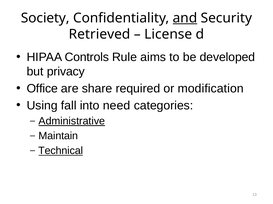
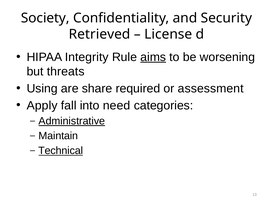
and underline: present -> none (185, 18)
Controls: Controls -> Integrity (87, 57)
aims underline: none -> present (153, 57)
developed: developed -> worsening (227, 57)
privacy: privacy -> threats (66, 72)
Office: Office -> Using (42, 89)
modification: modification -> assessment (211, 89)
Using: Using -> Apply (42, 106)
